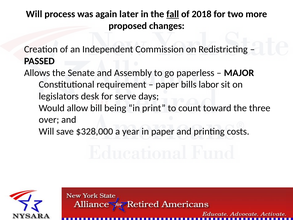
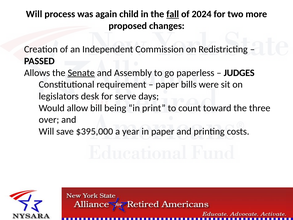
later: later -> child (129, 14)
2018: 2018 -> 2024 (202, 14)
Senate underline: none -> present (81, 73)
MAJOR: MAJOR -> JUDGES (239, 73)
labor: labor -> were (209, 84)
$328,000: $328,000 -> $395,000 (95, 131)
